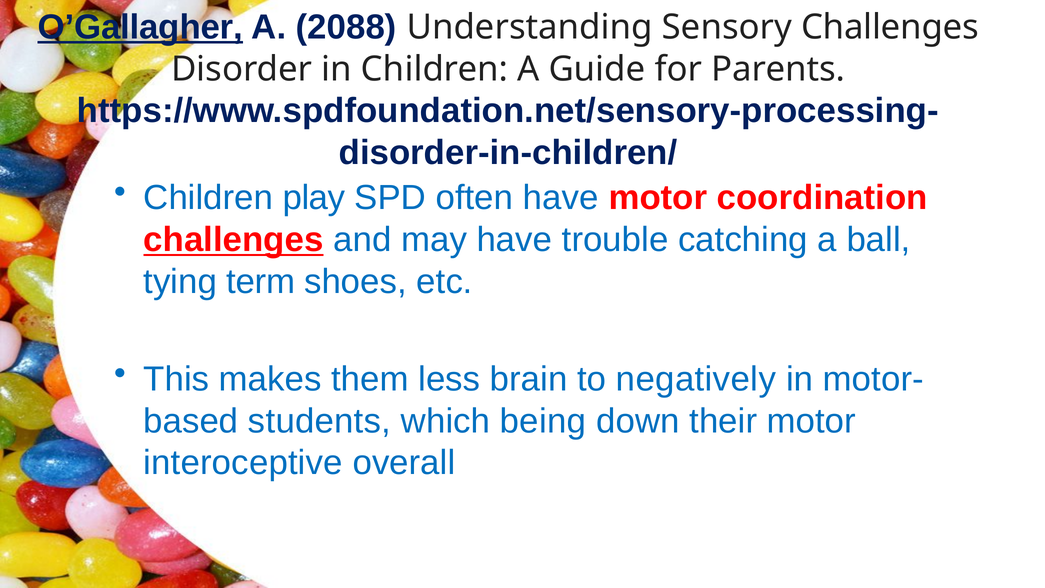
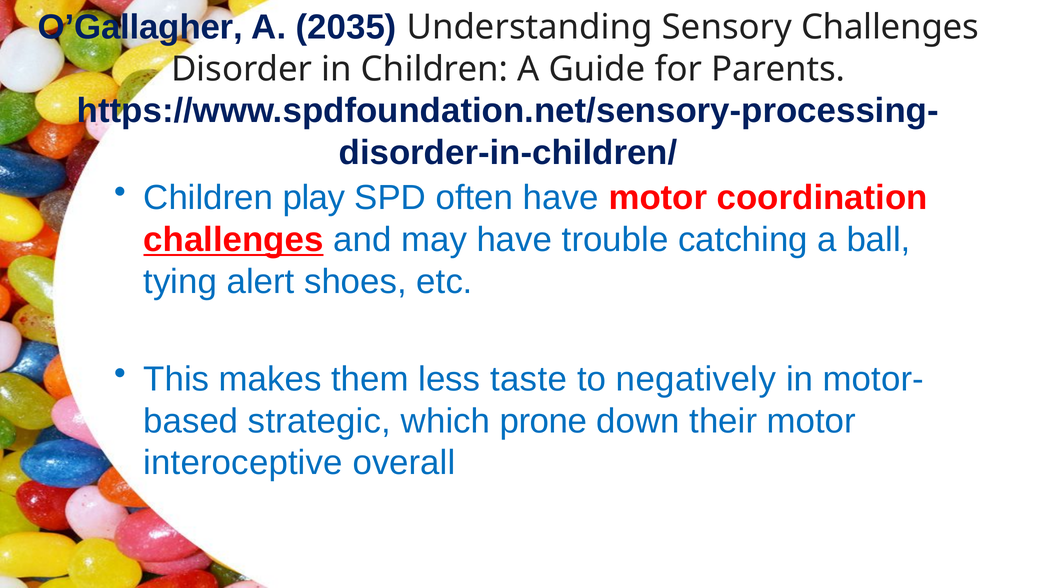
O’Gallagher underline: present -> none (140, 27)
2088: 2088 -> 2035 (346, 27)
term: term -> alert (261, 282)
brain: brain -> taste (529, 379)
students: students -> strategic (320, 421)
being: being -> prone (543, 421)
